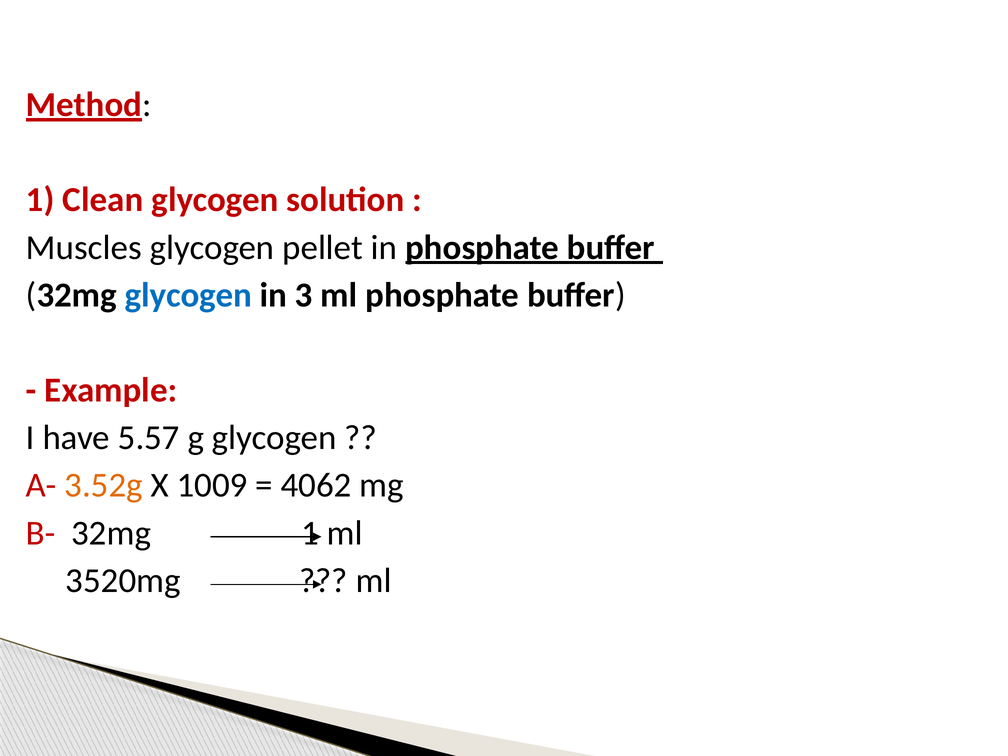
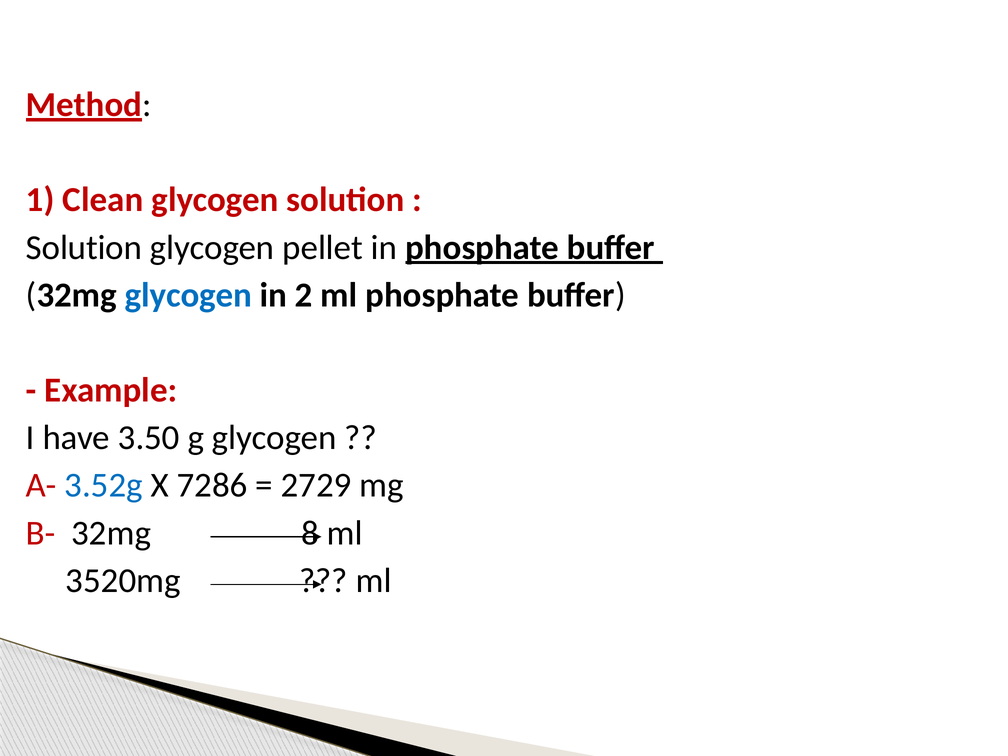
Muscles: Muscles -> Solution (84, 247)
3: 3 -> 2 (304, 295)
5.57: 5.57 -> 3.50 (149, 438)
3.52g colour: orange -> blue (104, 485)
1009: 1009 -> 7286 (212, 485)
4062: 4062 -> 2729 (316, 485)
32mg 1: 1 -> 8 (310, 533)
